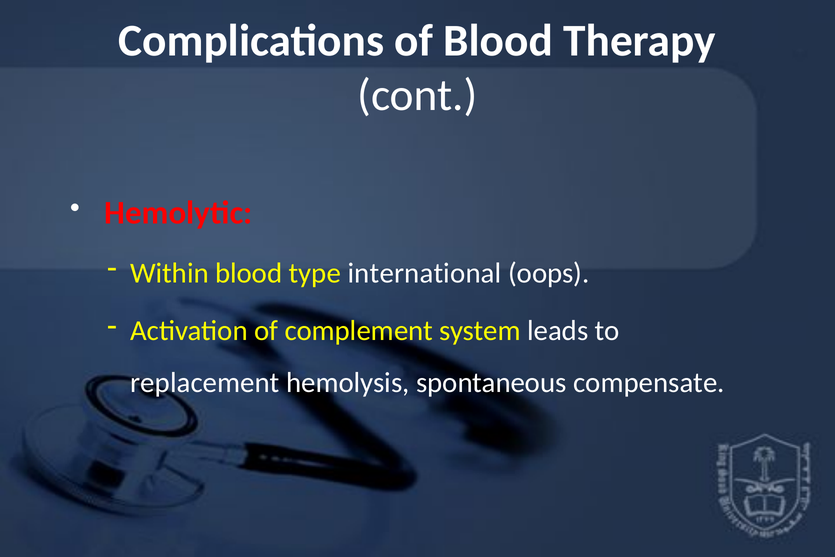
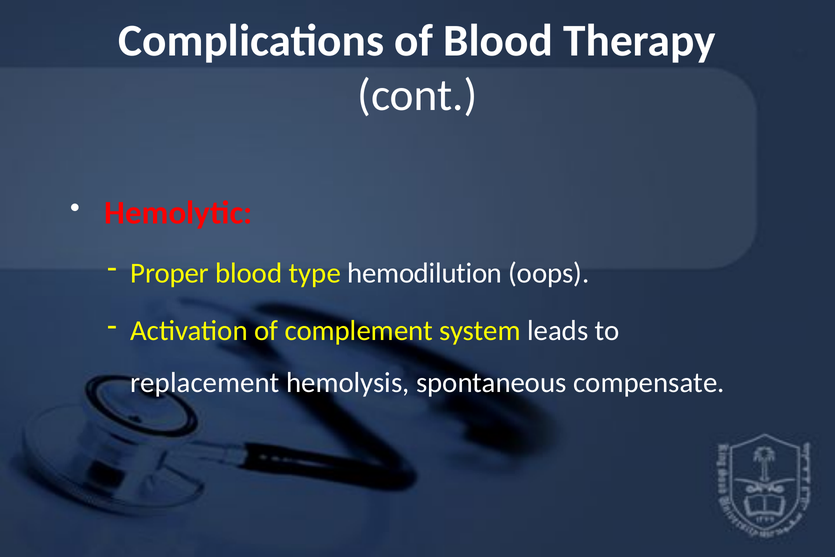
Within: Within -> Proper (170, 273)
international: international -> hemodilution (425, 273)
